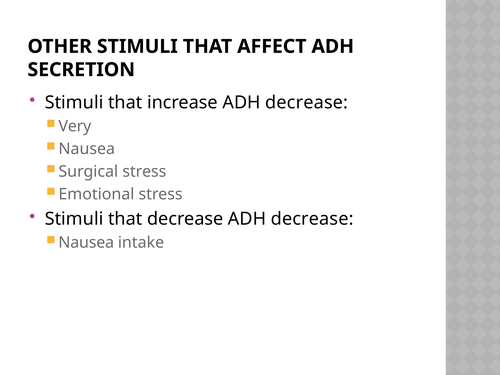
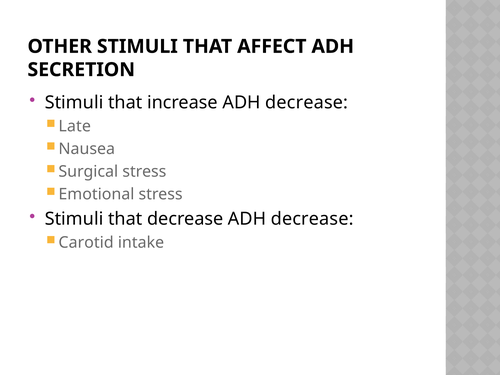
Very: Very -> Late (75, 126)
Nausea: Nausea -> Carotid (86, 243)
